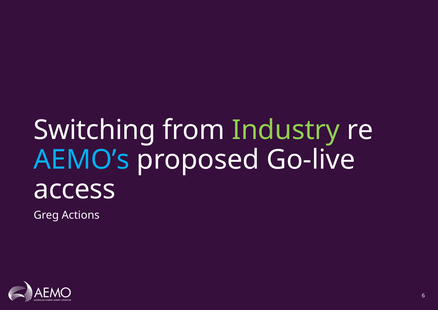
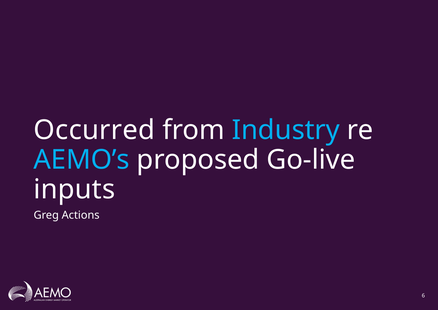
Switching: Switching -> Occurred (94, 130)
Industry colour: light green -> light blue (286, 130)
access: access -> inputs (74, 189)
